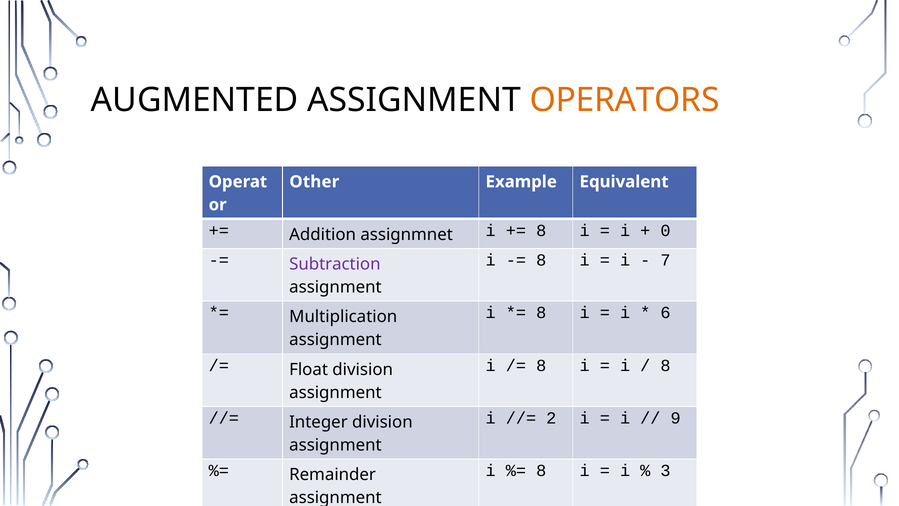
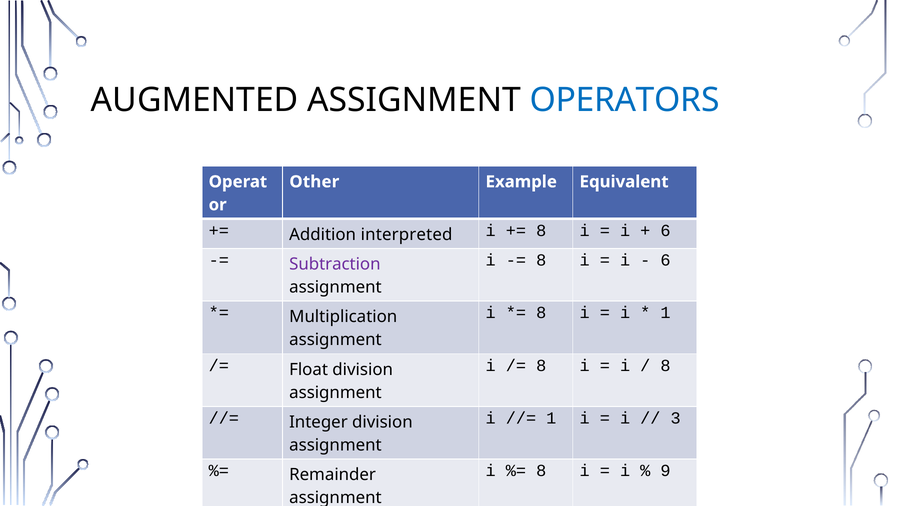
OPERATORS colour: orange -> blue (625, 100)
Addition assignmnet: assignmnet -> interpreted (407, 234)
0: 0 -> 6 (666, 230)
7: 7 -> 6 (666, 260)
6: 6 -> 1 (666, 313)
2: 2 -> 1 (551, 418)
9: 9 -> 3 (676, 418)
3: 3 -> 9 (666, 471)
